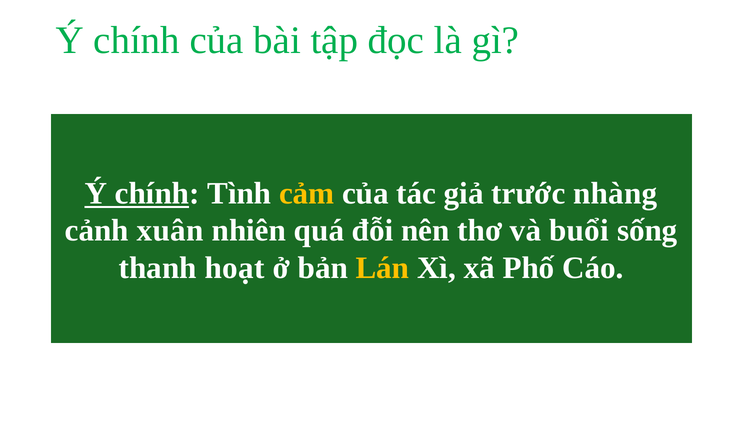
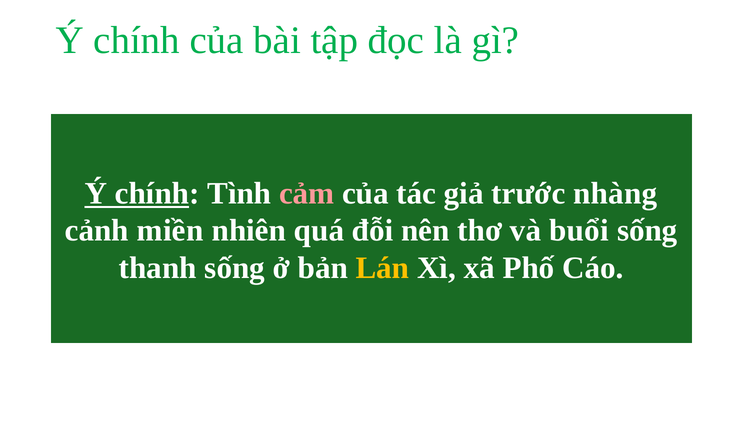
cảm colour: yellow -> pink (307, 193)
xuân: xuân -> miền (170, 231)
thanh hoạt: hoạt -> sống (235, 268)
